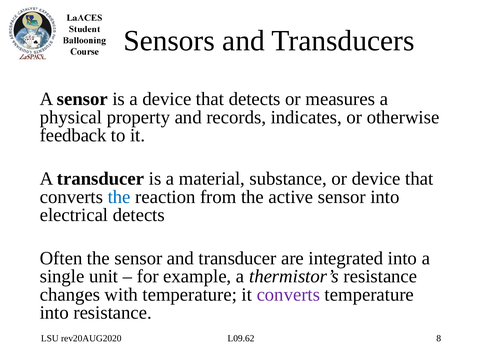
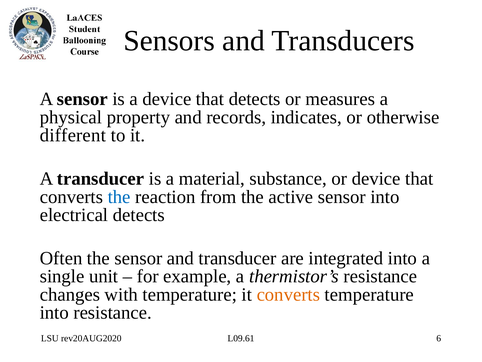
feedback: feedback -> different (73, 135)
converts colour: purple -> orange (288, 294)
L09.62: L09.62 -> L09.61 (241, 338)
8: 8 -> 6 (439, 338)
